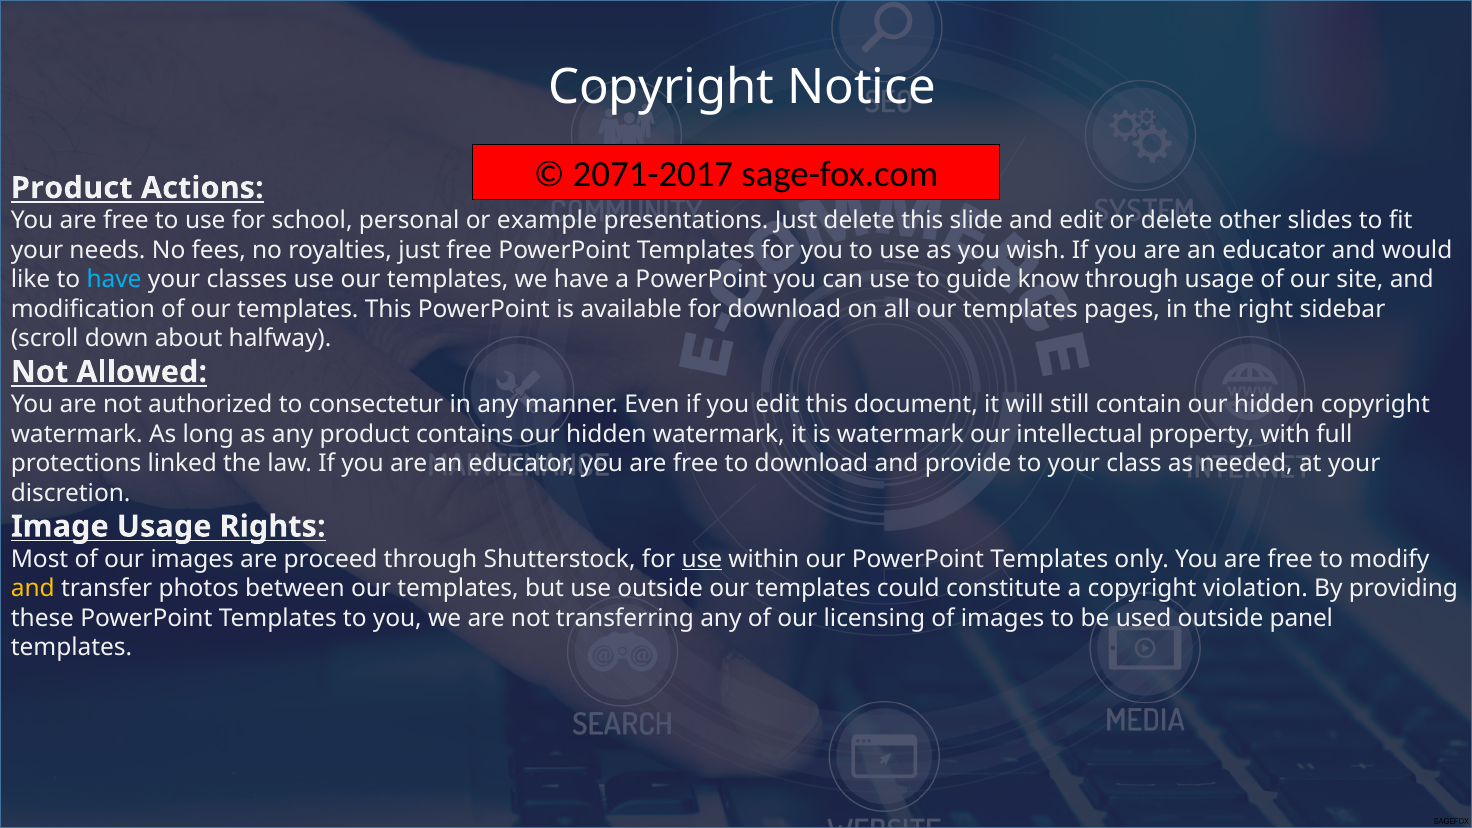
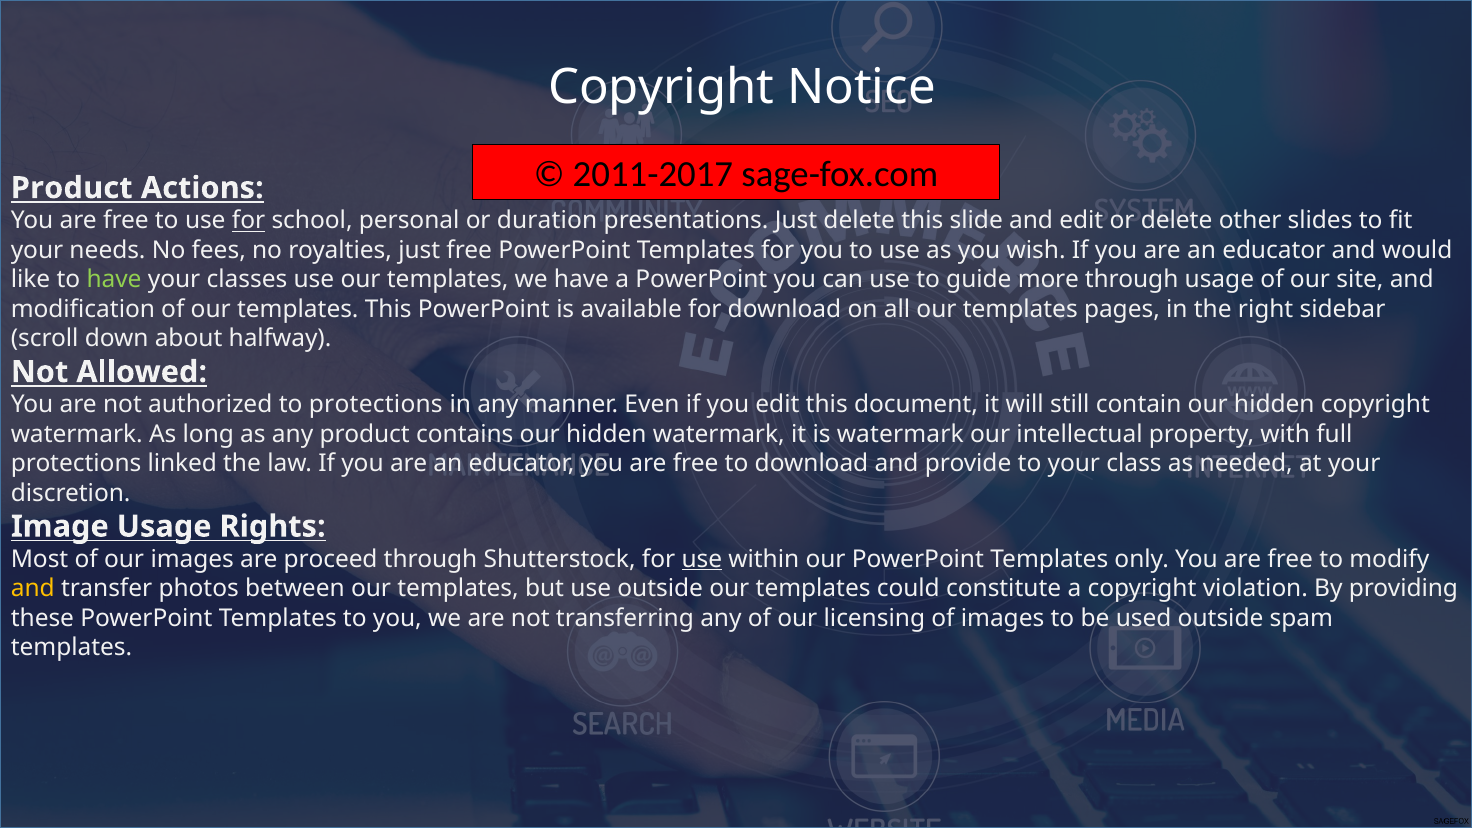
2071-2017: 2071-2017 -> 2011-2017 (653, 175)
for underline: none -> present (249, 221)
example: example -> duration (547, 221)
have colour: light blue -> light green (114, 280)
know: know -> more (1048, 280)
to consectetur: consectetur -> protections (376, 405)
panel: panel -> spam (1301, 618)
